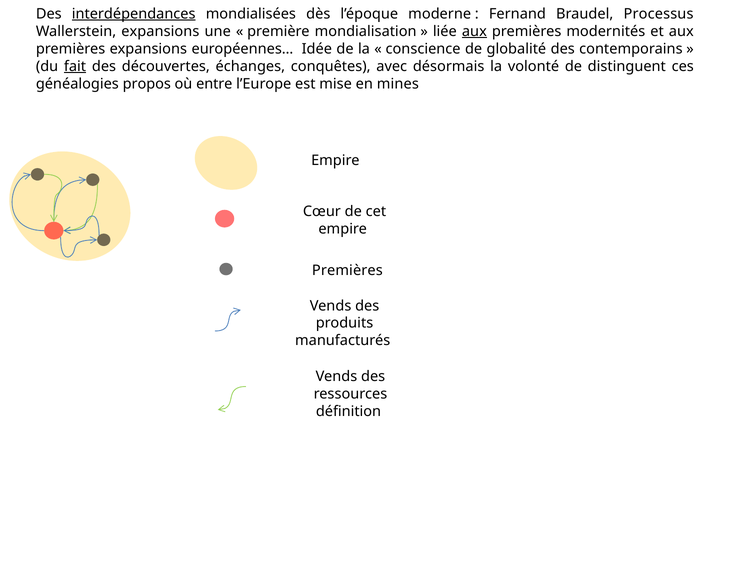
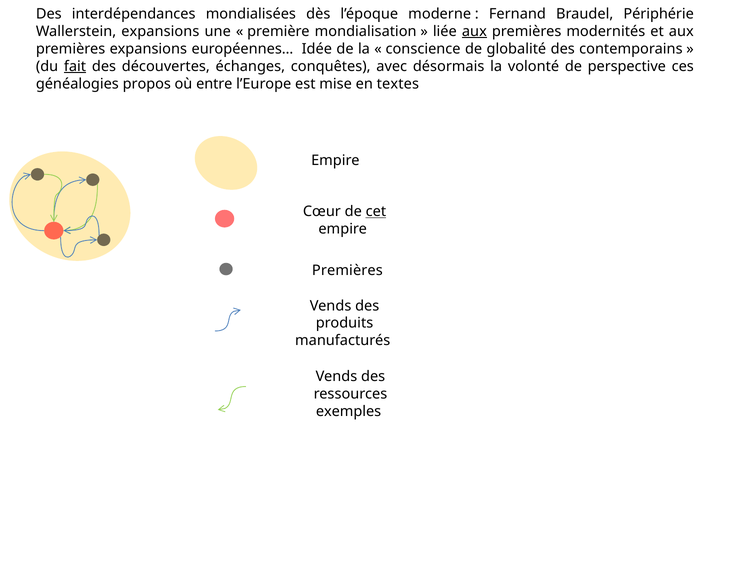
interdépendances underline: present -> none (134, 14)
Processus: Processus -> Périphérie (659, 14)
distinguent: distinguent -> perspective (627, 66)
mines: mines -> textes (398, 84)
cet underline: none -> present (376, 211)
définition: définition -> exemples (349, 411)
